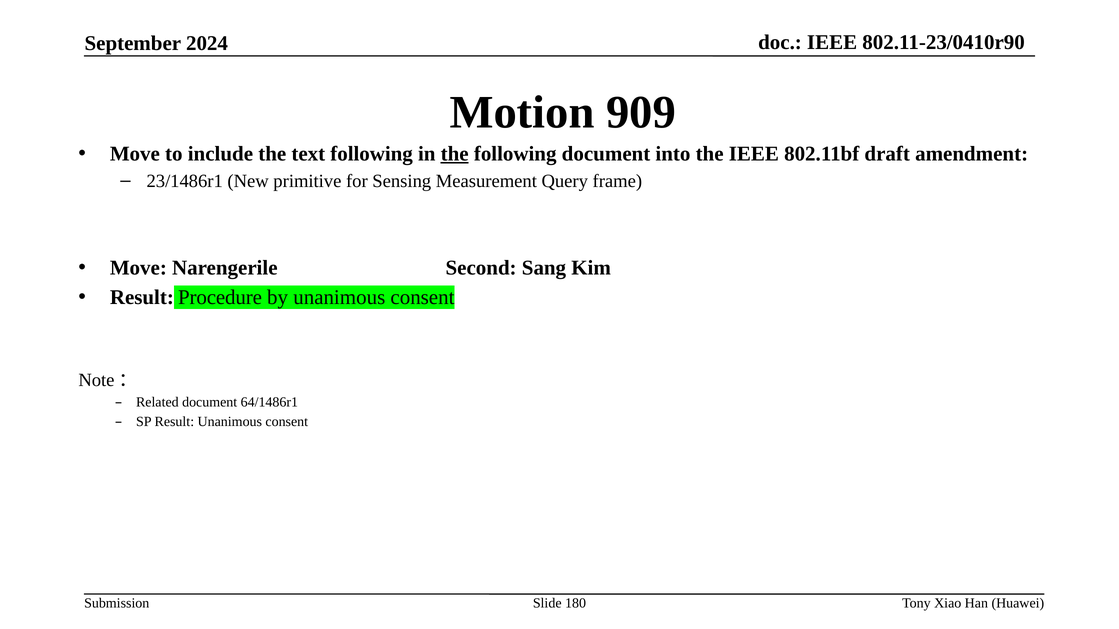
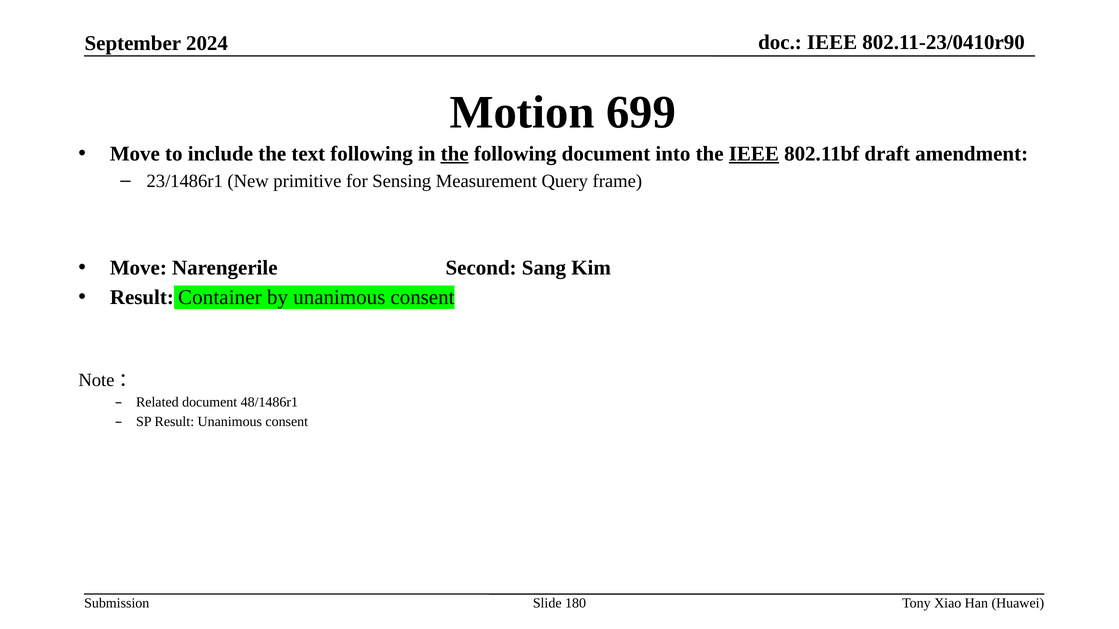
909: 909 -> 699 (641, 112)
IEEE underline: none -> present (754, 154)
Procedure: Procedure -> Container (220, 298)
64/1486r1: 64/1486r1 -> 48/1486r1 (269, 402)
